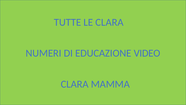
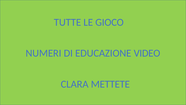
LE CLARA: CLARA -> GIOCO (110, 22)
MAMMA: MAMMA -> METTETE (110, 84)
